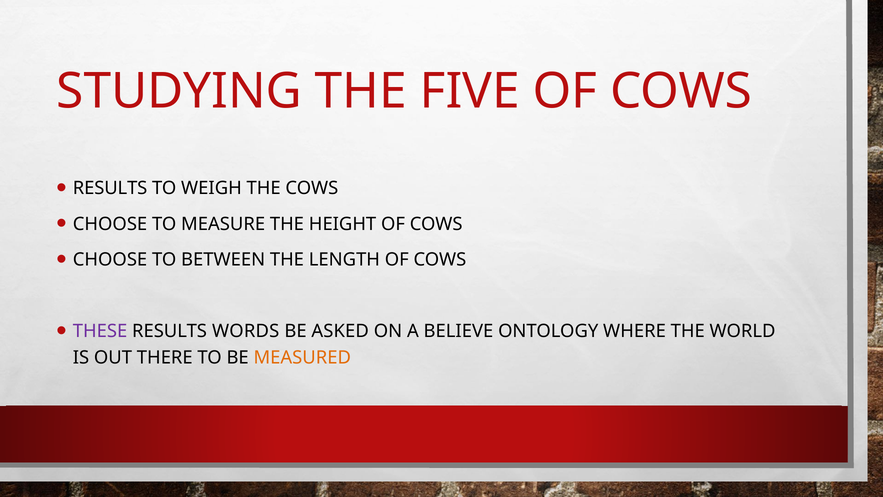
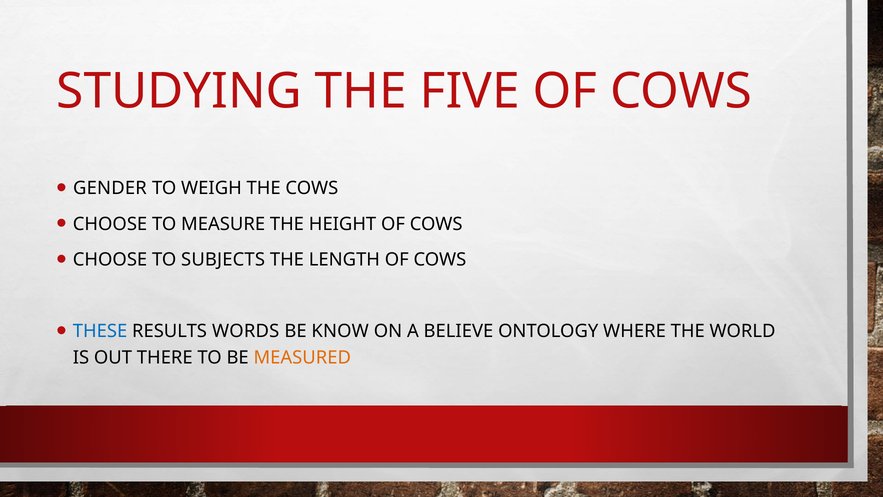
RESULTS: RESULTS -> GENDER (110, 188)
BETWEEN: BETWEEN -> SUBJECTS (223, 260)
THESE colour: purple -> blue (100, 331)
ASKED: ASKED -> KNOW (340, 331)
